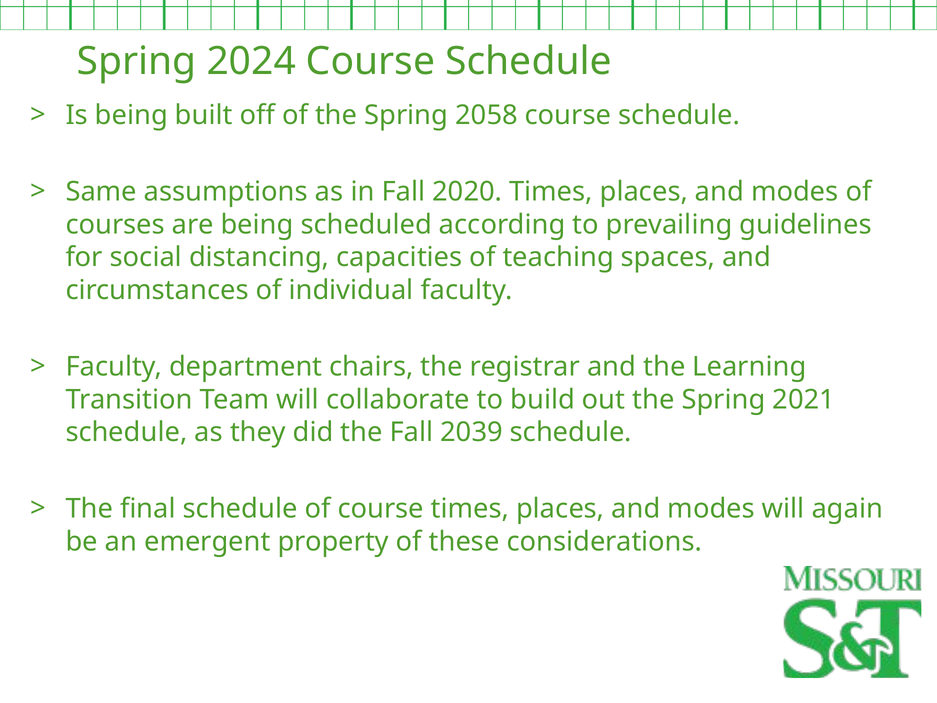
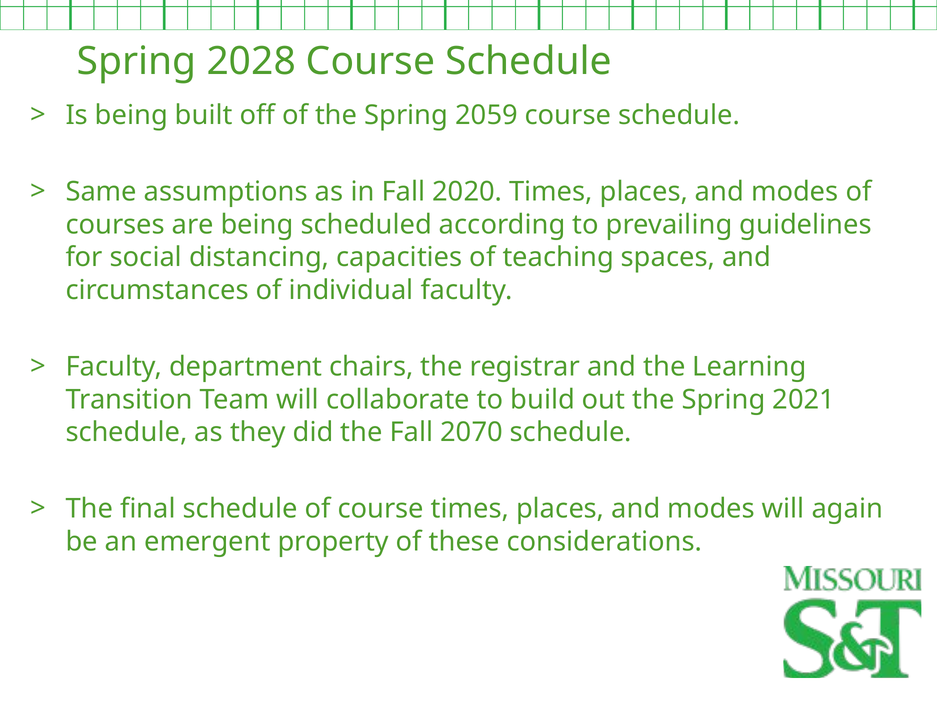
2024: 2024 -> 2028 (251, 61)
2058: 2058 -> 2059 (487, 115)
2039: 2039 -> 2070 (472, 432)
